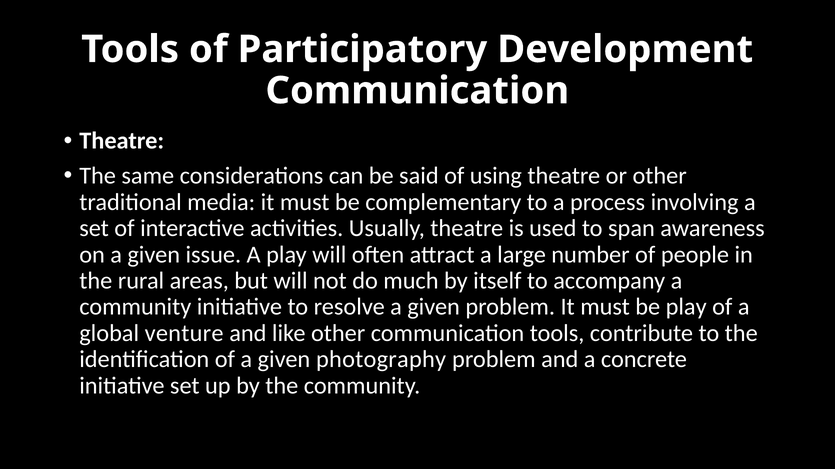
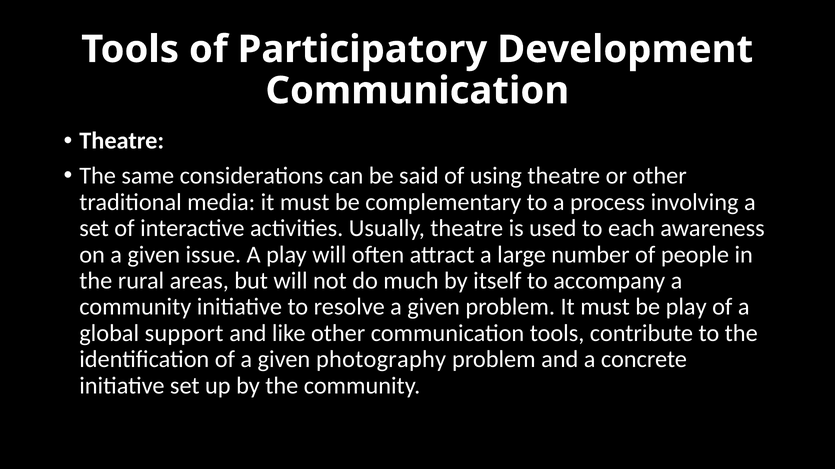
span: span -> each (631, 229)
venture: venture -> support (184, 334)
